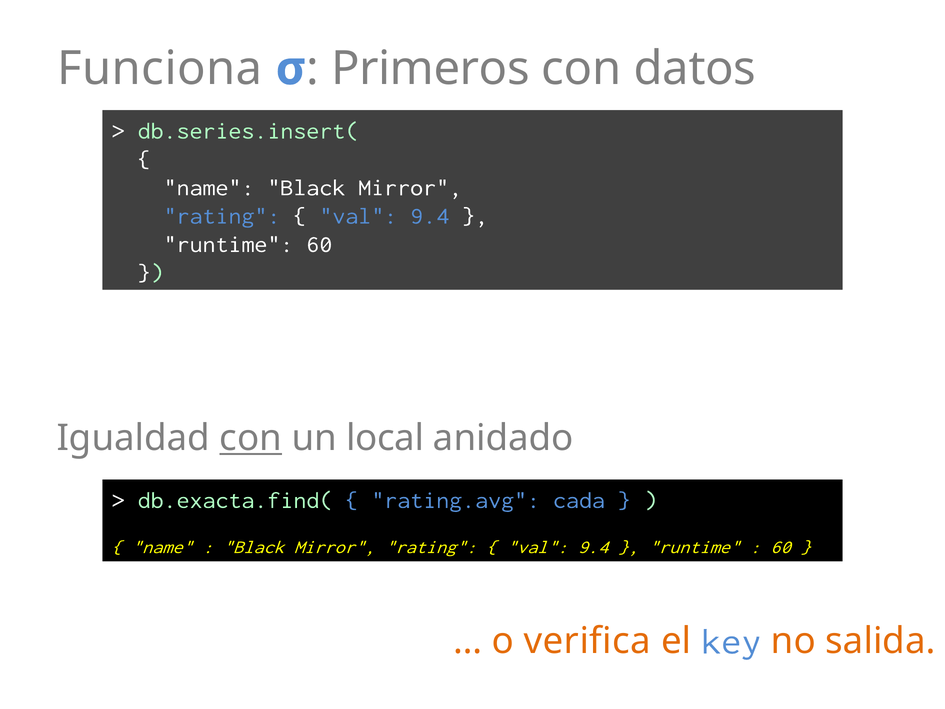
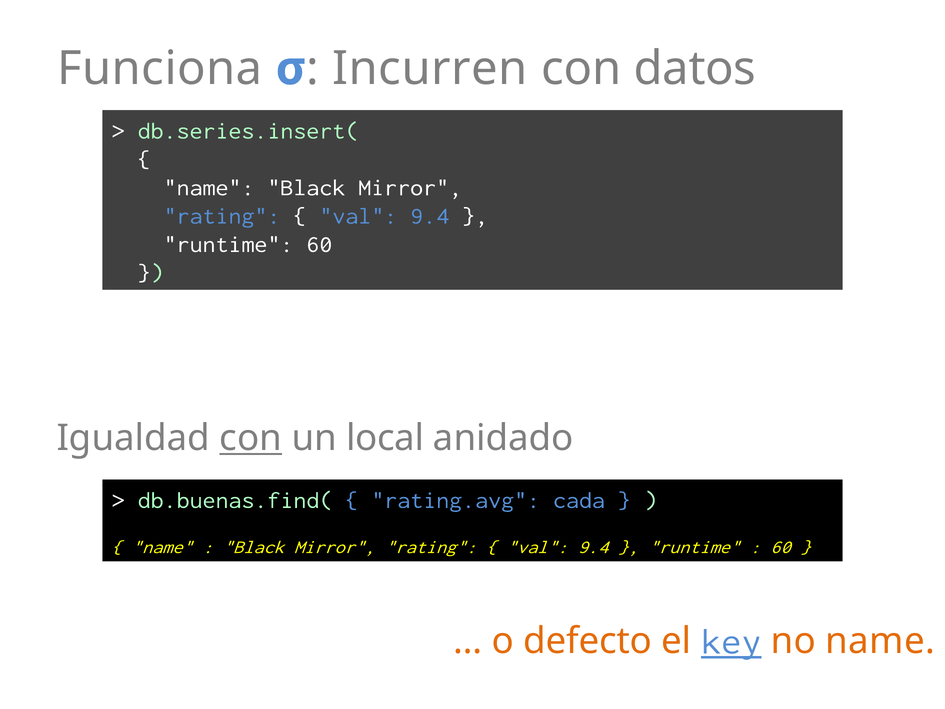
Primeros: Primeros -> Incurren (430, 69)
db.exacta.find(: db.exacta.find( -> db.buenas.find( (235, 500)
verifica: verifica -> defecto (588, 641)
key underline: none -> present (731, 641)
no salida: salida -> name (880, 641)
